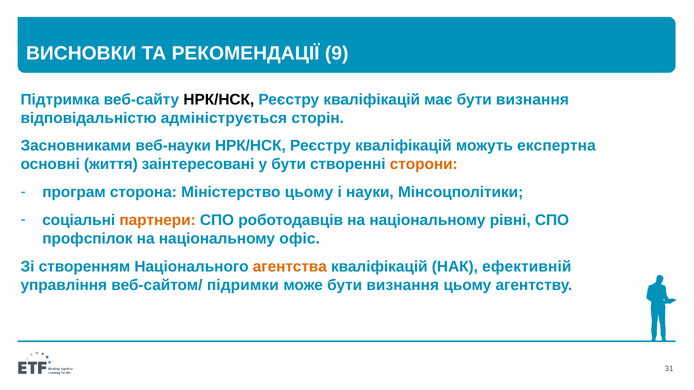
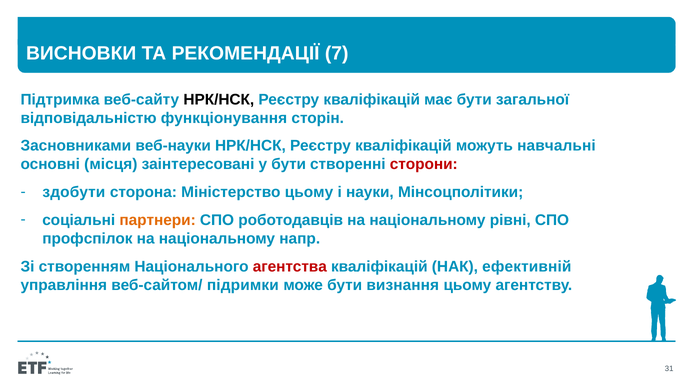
9: 9 -> 7 (337, 54)
має бути визнання: визнання -> загальної (533, 100)
адмініструється: адмініструється -> функціонування (224, 118)
експертна: експертна -> навчальні (556, 146)
життя: життя -> місця (111, 165)
сторони colour: orange -> red (424, 165)
програм: програм -> здобути (74, 192)
офіс: офіс -> напр (300, 239)
агентства colour: orange -> red (290, 267)
